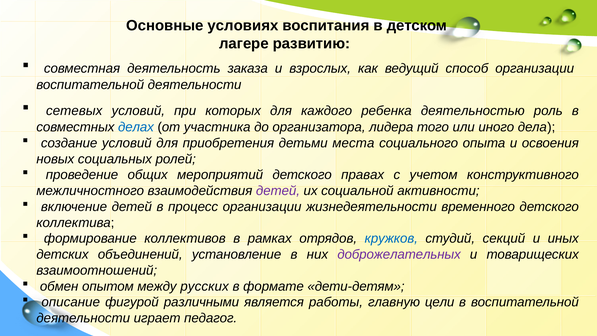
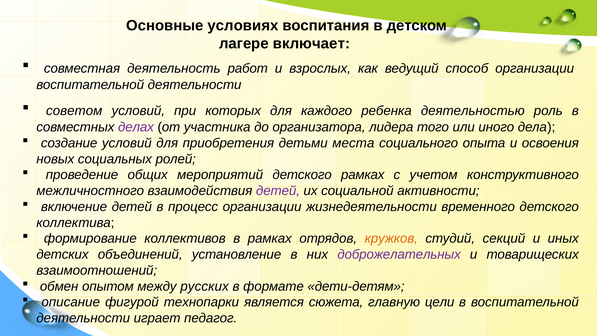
развитию: развитию -> включает (311, 44)
заказа: заказа -> работ (248, 69)
сетевых: сетевых -> советом (74, 111)
делах colour: blue -> purple (136, 127)
детского правах: правах -> рамках (363, 175)
кружков colour: blue -> orange (391, 238)
различными: различными -> технопарки (201, 302)
работы: работы -> сюжета (336, 302)
